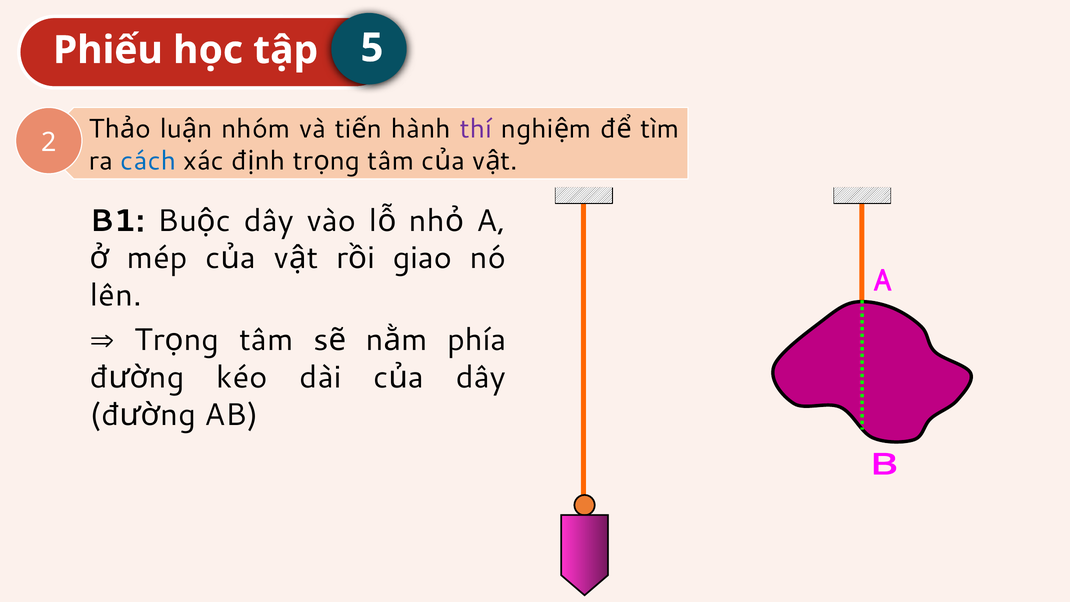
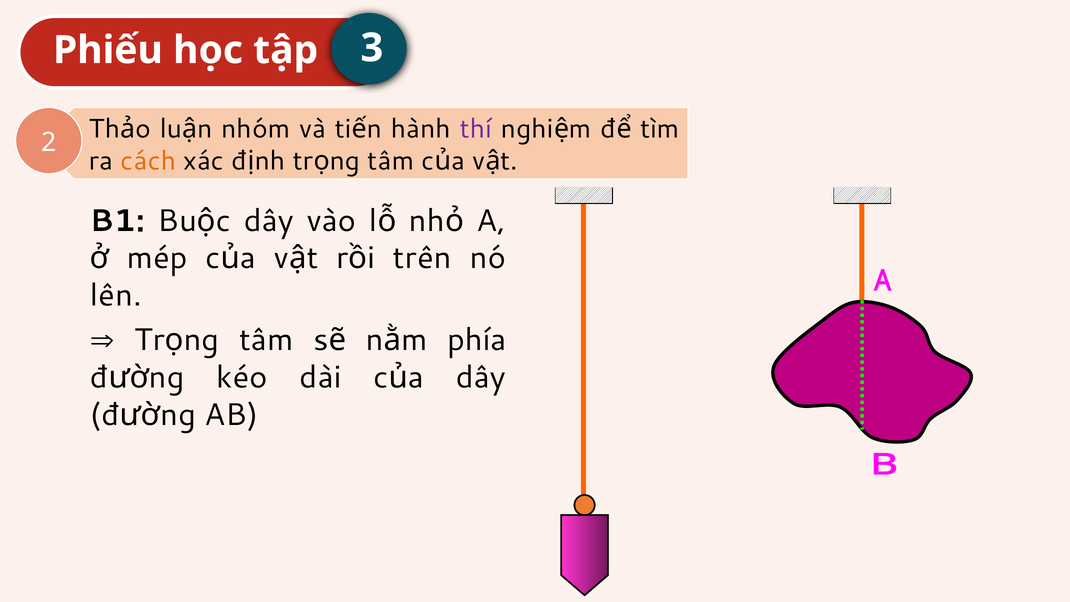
5: 5 -> 3 (372, 48)
cách colour: blue -> orange (148, 161)
giao: giao -> trên (422, 258)
